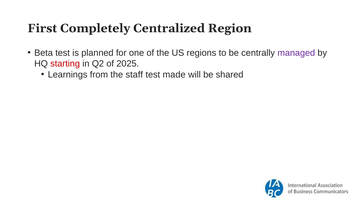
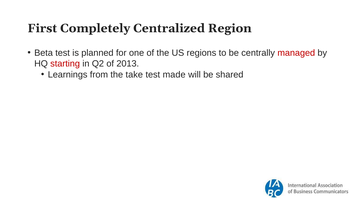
managed colour: purple -> red (296, 53)
2025: 2025 -> 2013 (128, 64)
staff: staff -> take (134, 75)
